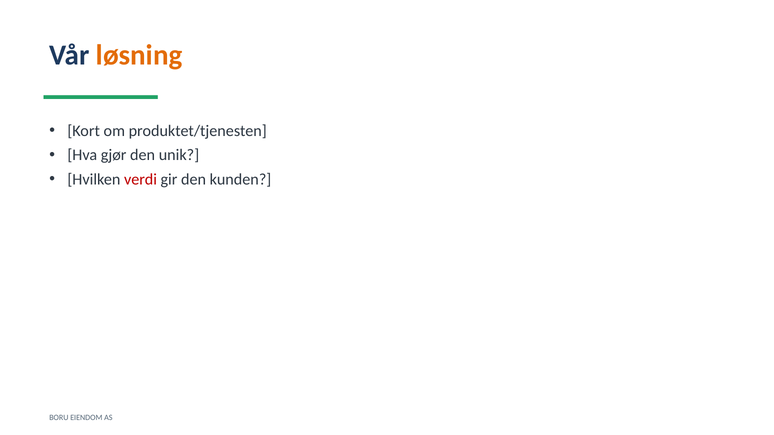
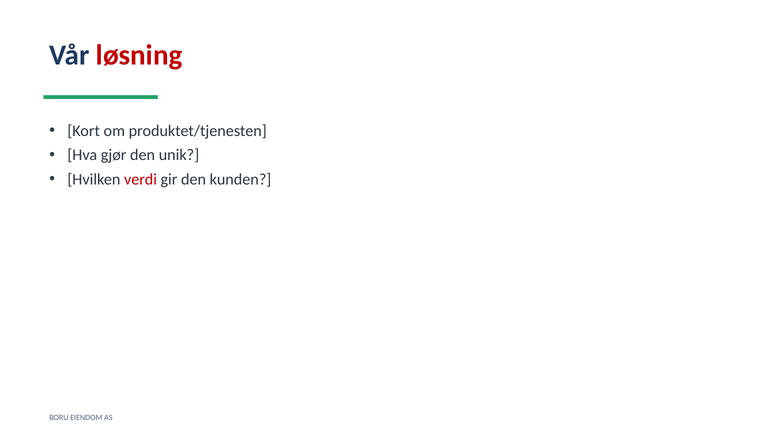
løsning colour: orange -> red (139, 55)
